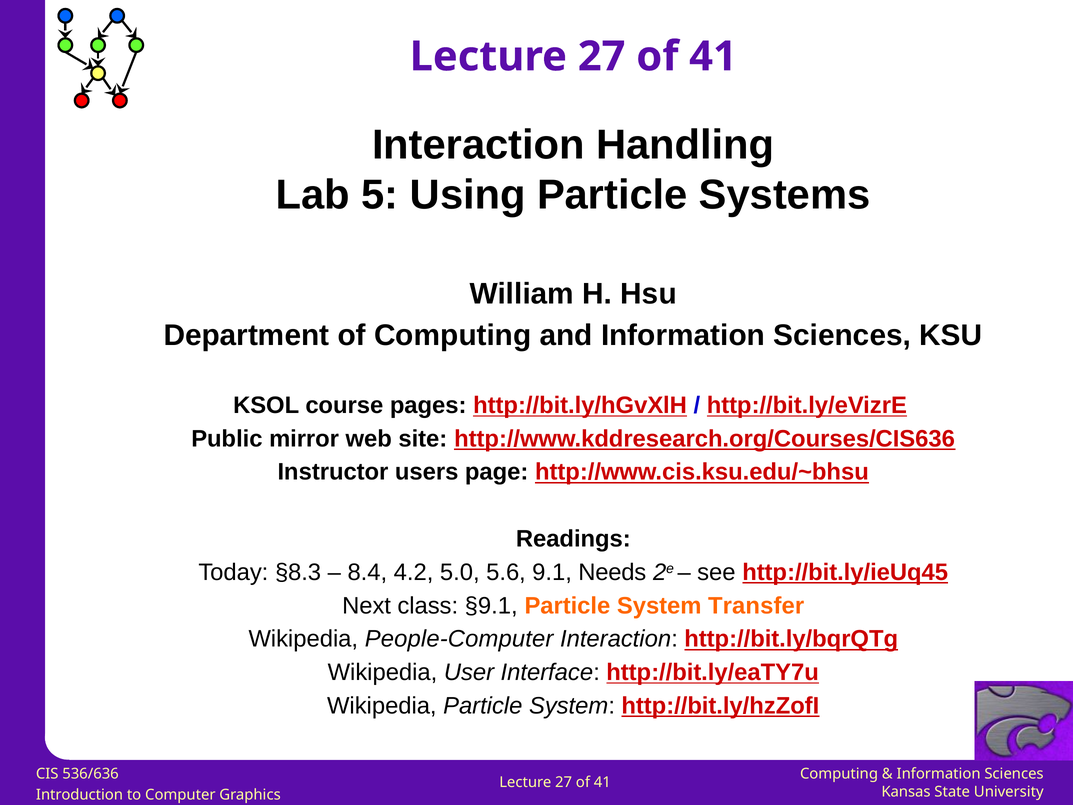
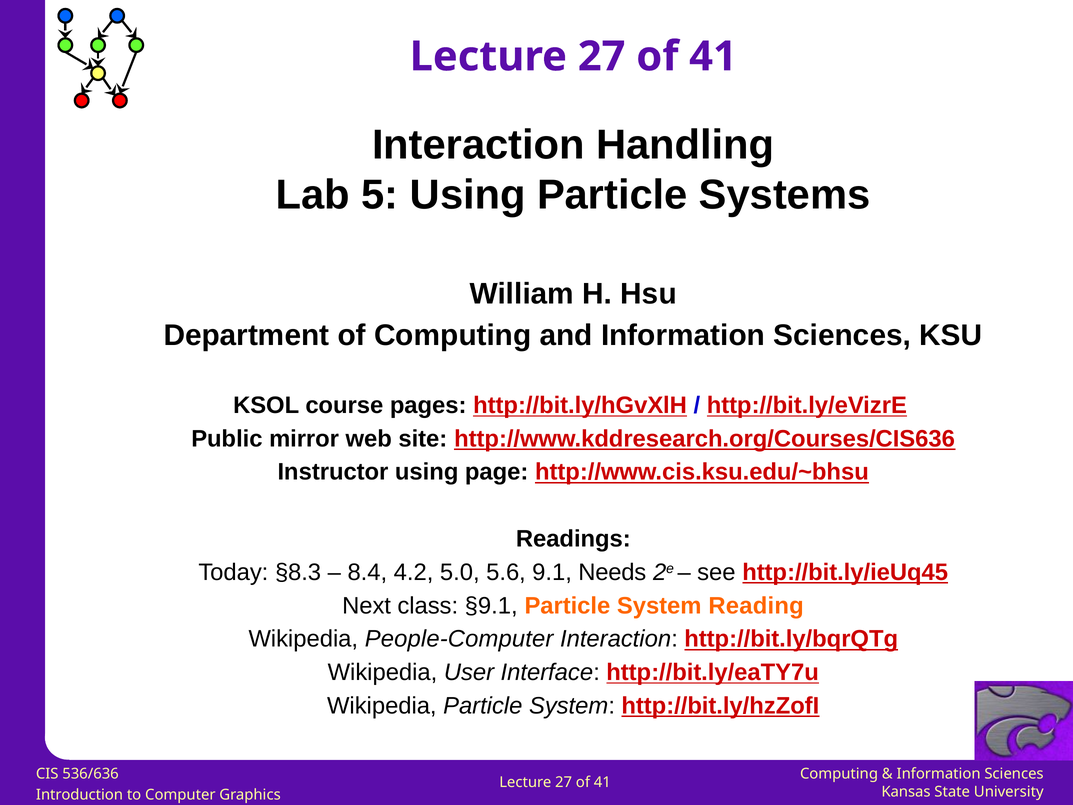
Instructor users: users -> using (427, 472)
Transfer: Transfer -> Reading (756, 605)
